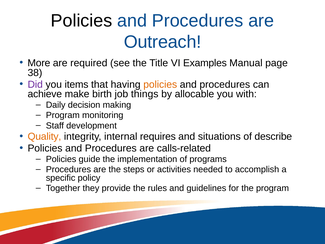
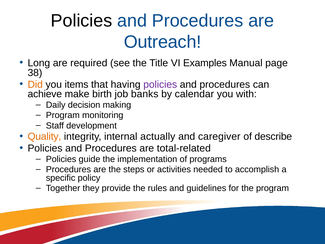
More: More -> Long (39, 63)
Did colour: purple -> orange (35, 84)
policies colour: orange -> purple (160, 84)
things: things -> banks (145, 94)
allocable: allocable -> calendar (194, 94)
requires: requires -> actually (158, 137)
situations: situations -> caregiver (219, 137)
calls-related: calls-related -> total-related (184, 148)
